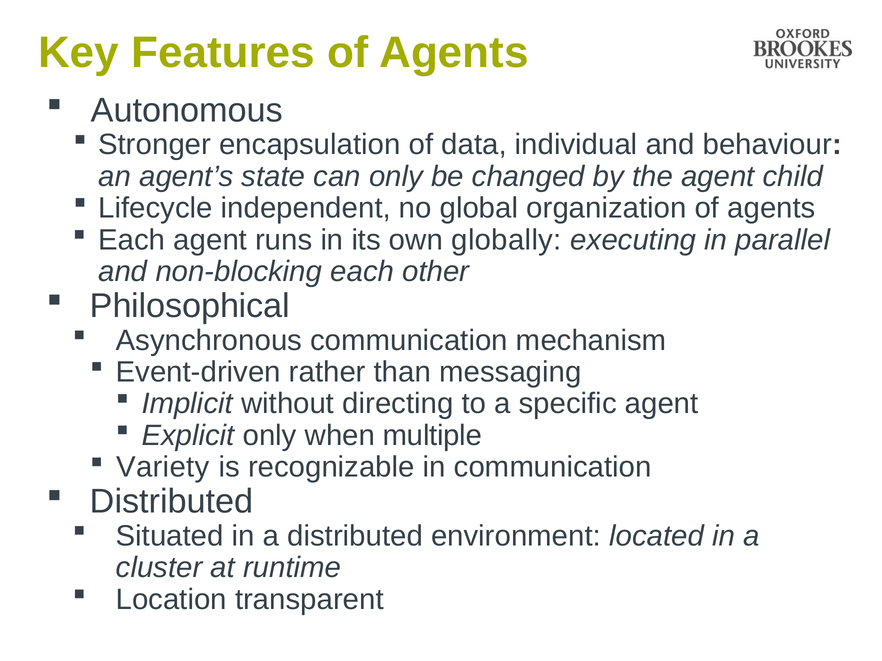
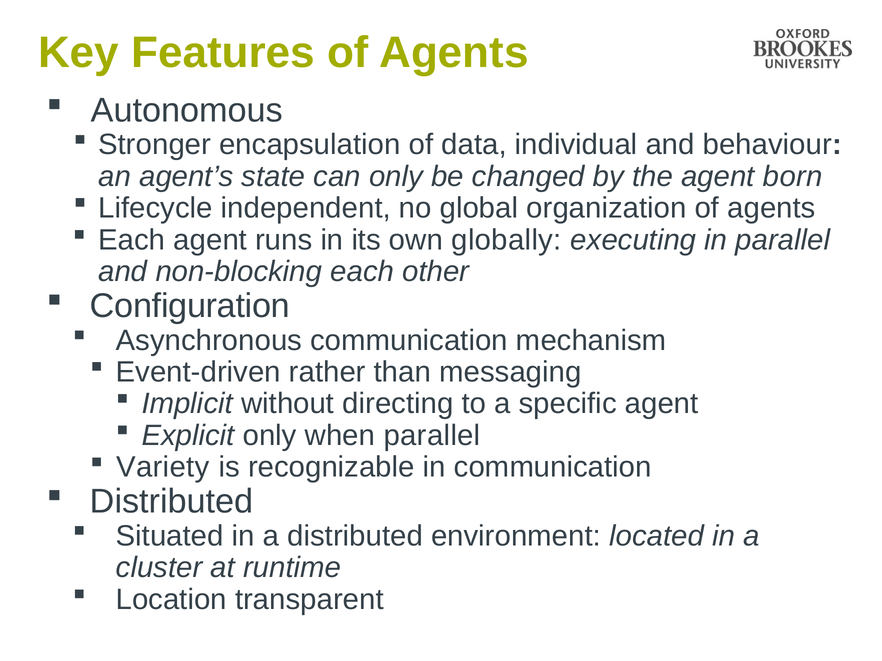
child: child -> born (793, 177)
Philosophical: Philosophical -> Configuration (190, 306)
when multiple: multiple -> parallel (432, 436)
